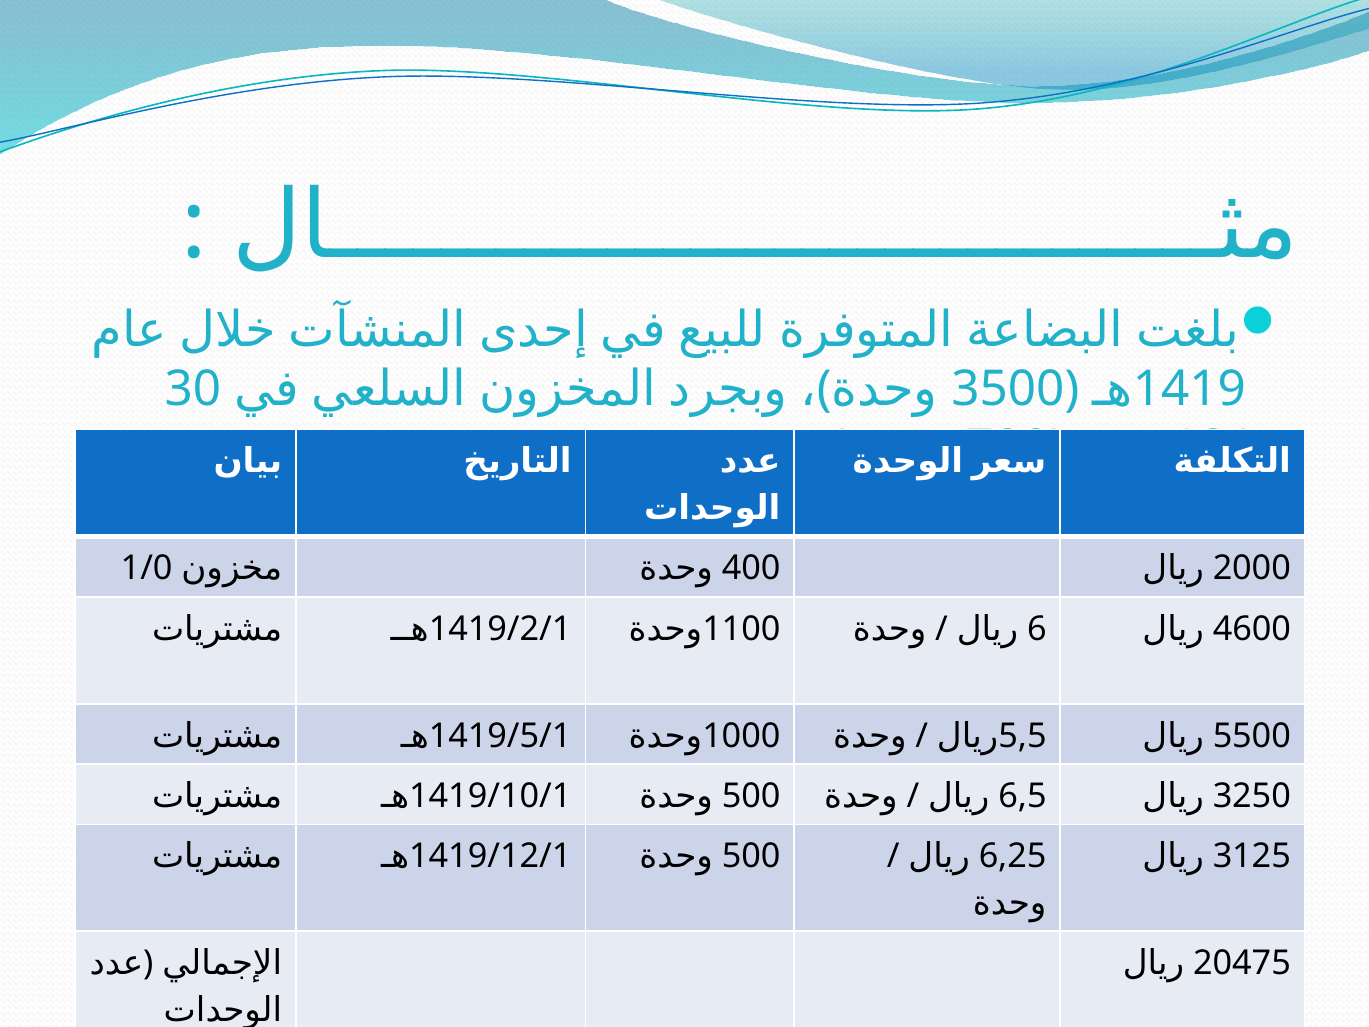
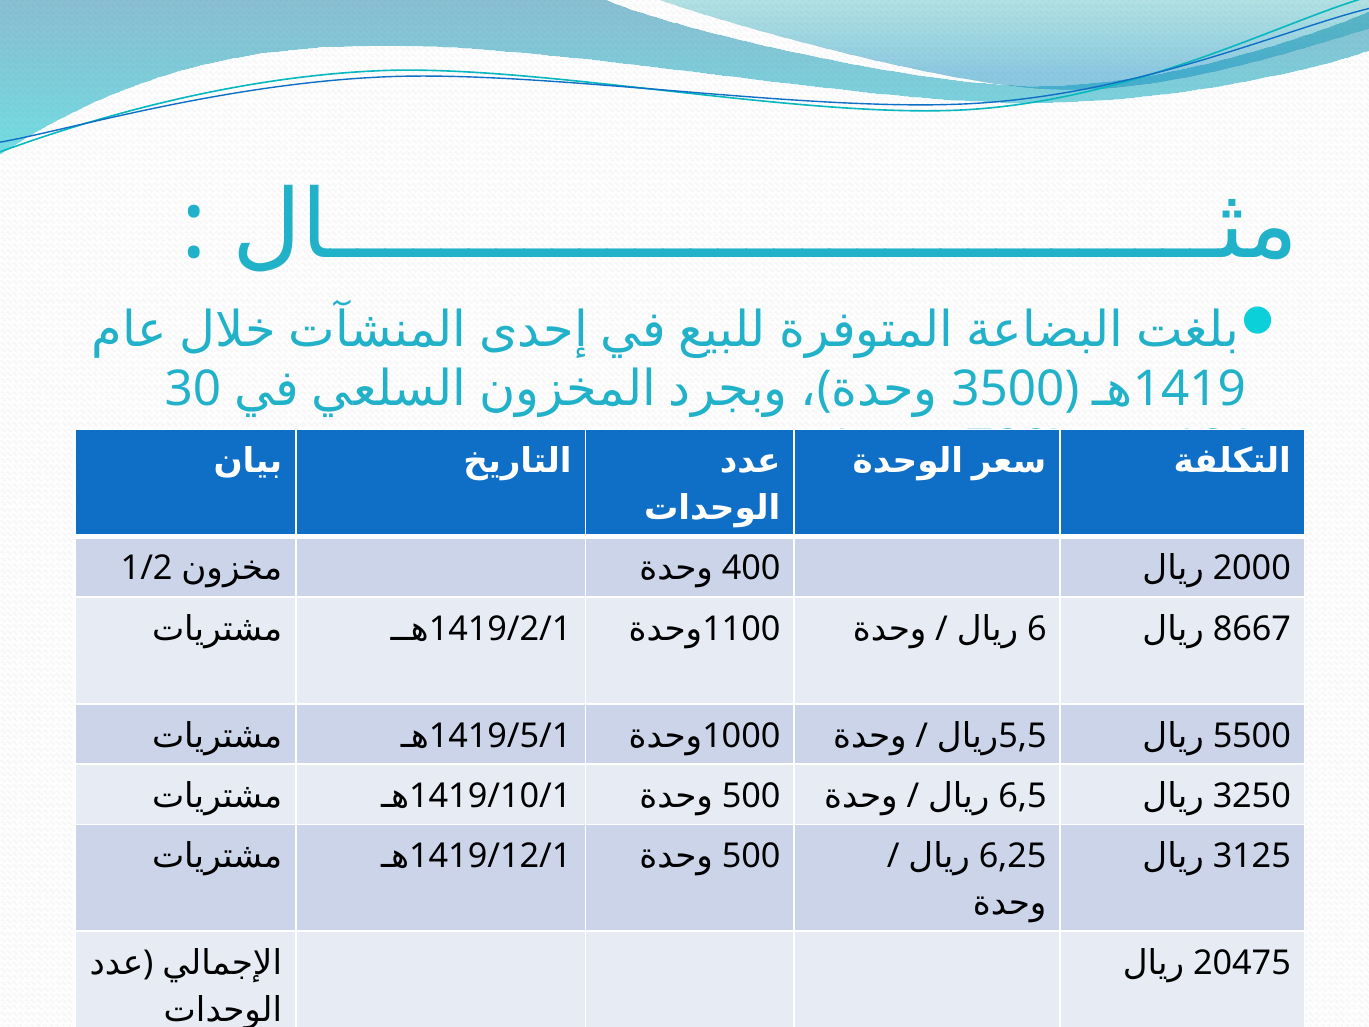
1/0: 1/0 -> 1/2 (147, 568)
4600: 4600 -> 8667 (1252, 629)
